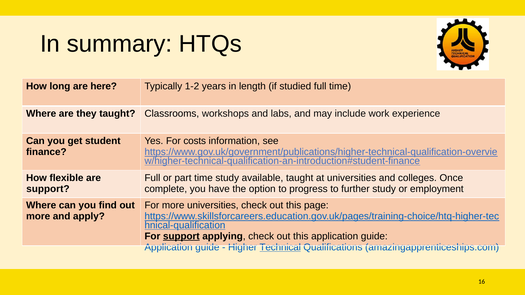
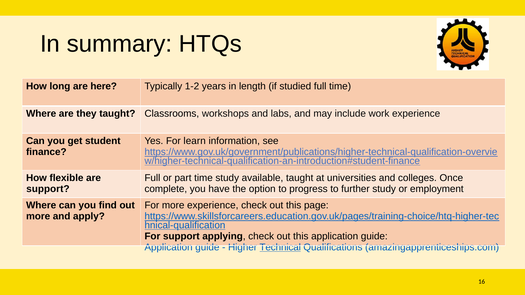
costs: costs -> learn (195, 141)
more universities: universities -> experience (213, 205)
support underline: present -> none (181, 236)
